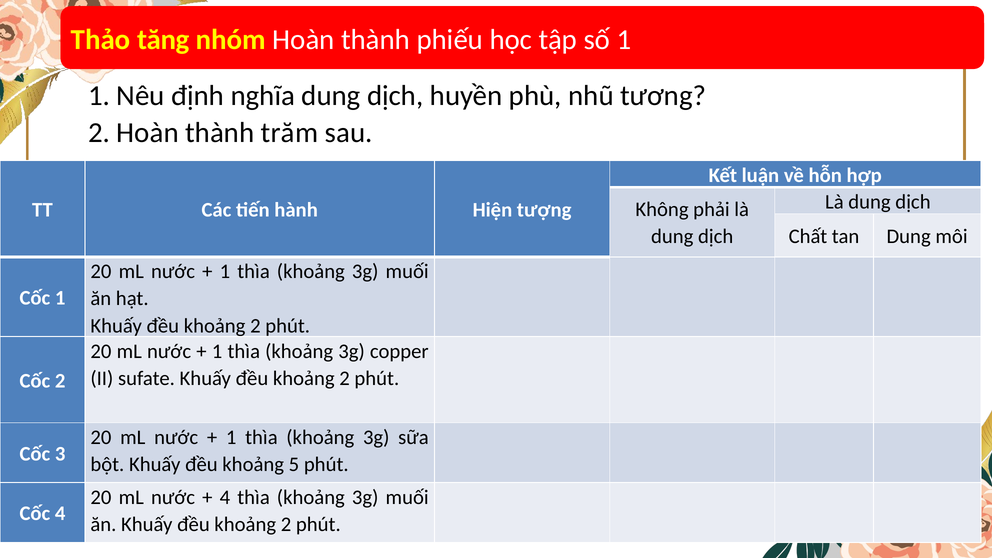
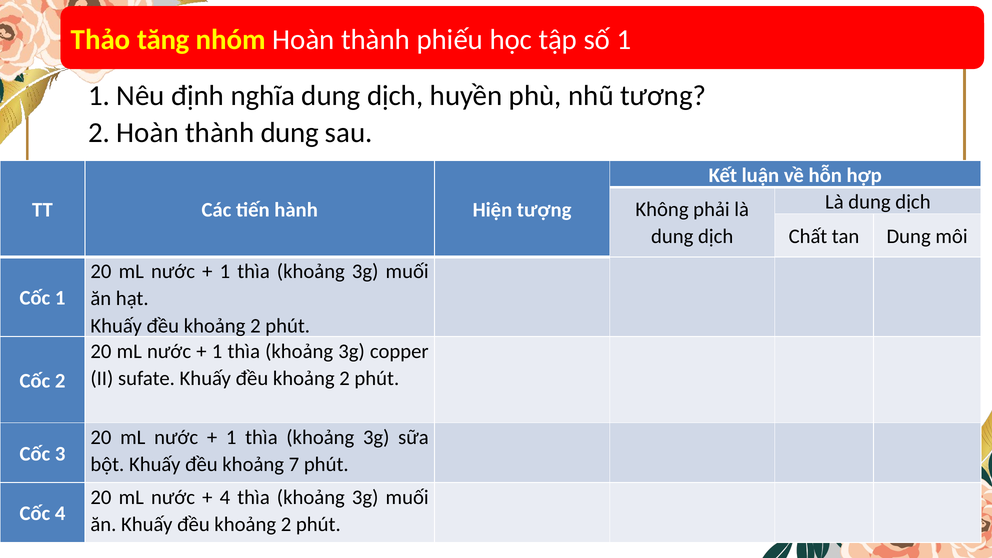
thành trăm: trăm -> dung (290, 133)
5: 5 -> 7 (294, 464)
